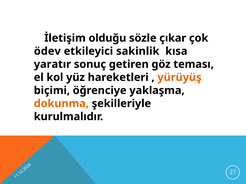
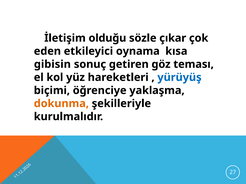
ödev: ödev -> eden (47, 51)
sakinlik: sakinlik -> oynama (138, 51)
yaratır: yaratır -> gibisin (52, 64)
yürüyüş colour: orange -> blue (179, 78)
